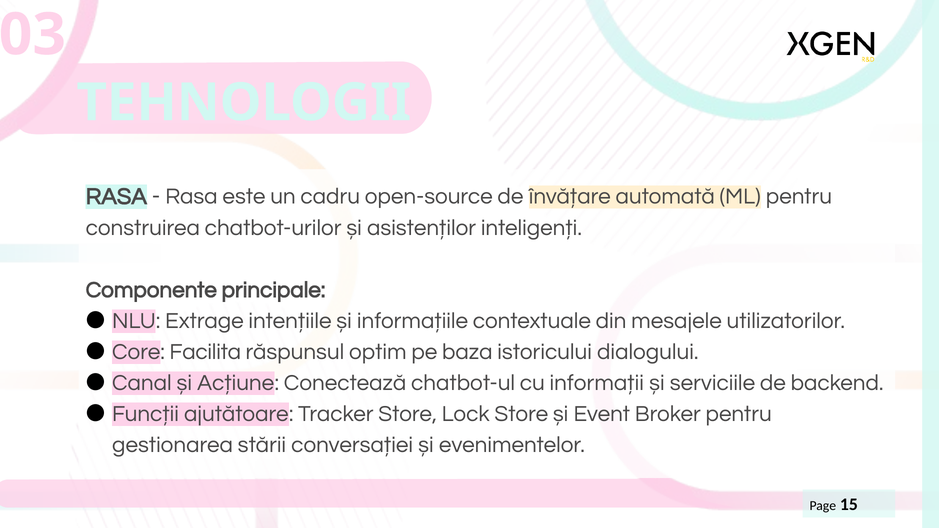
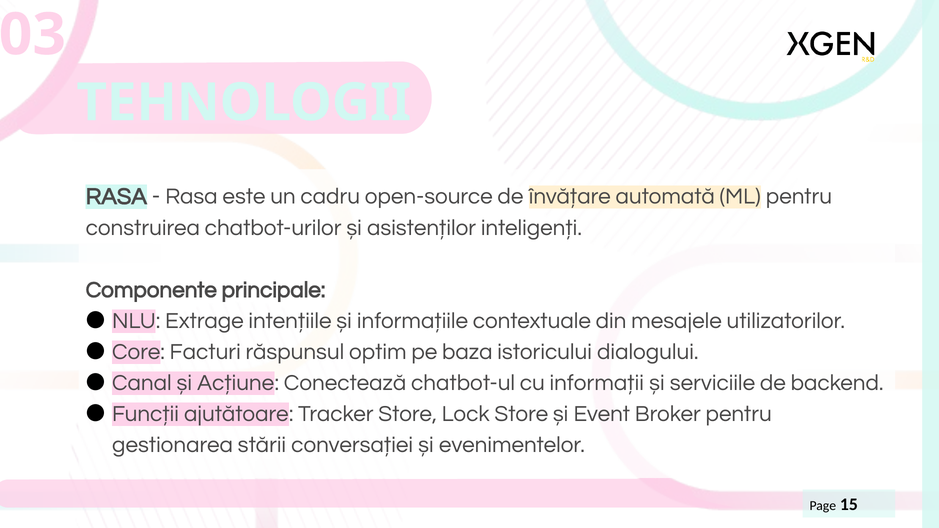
Facilita: Facilita -> Facturi (205, 352)
